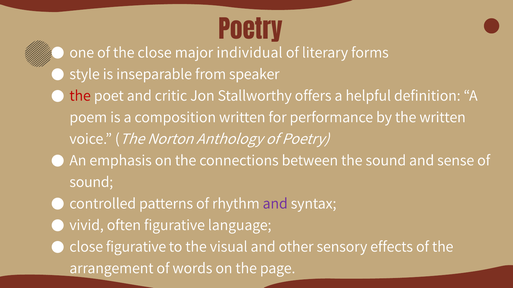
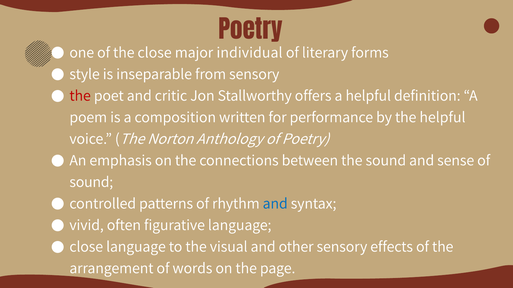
from speaker: speaker -> sensory (254, 74)
the written: written -> helpful (442, 117)
and colour: purple -> blue (275, 204)
close figurative: figurative -> language (136, 247)
